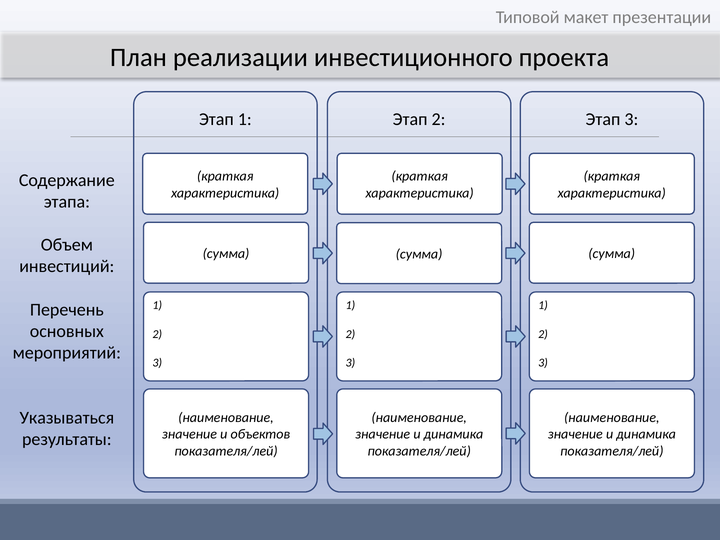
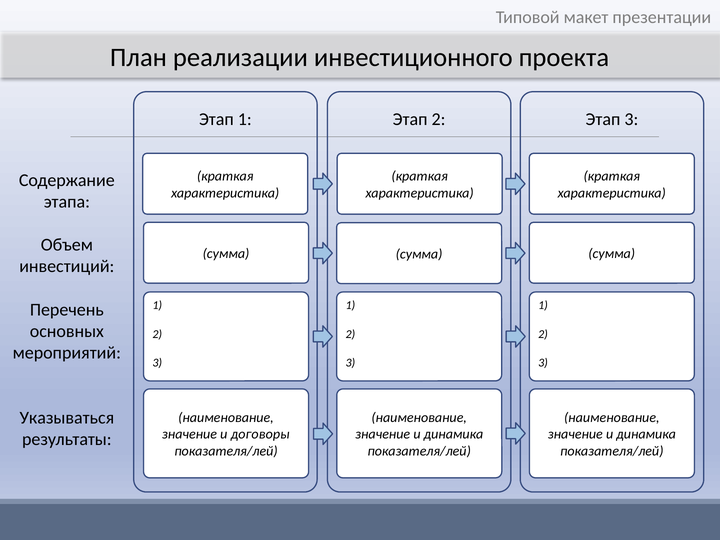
объектов: объектов -> договоры (260, 434)
